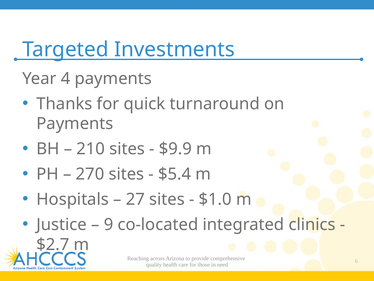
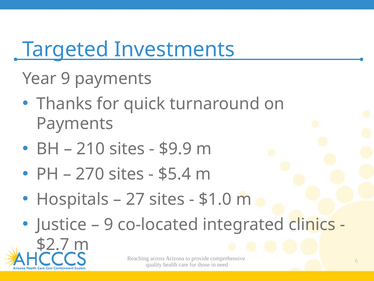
Year 4: 4 -> 9 (66, 78)
